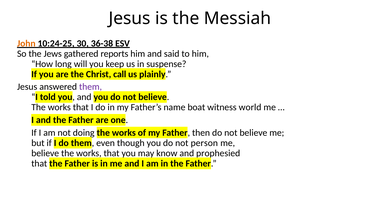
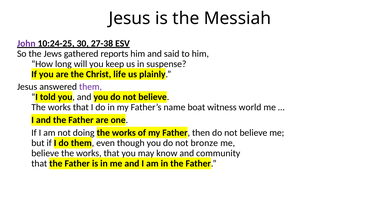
John colour: orange -> purple (26, 43)
36-38: 36-38 -> 27-38 (102, 43)
call: call -> life (120, 74)
person: person -> bronze (204, 143)
prophesied: prophesied -> community (218, 153)
